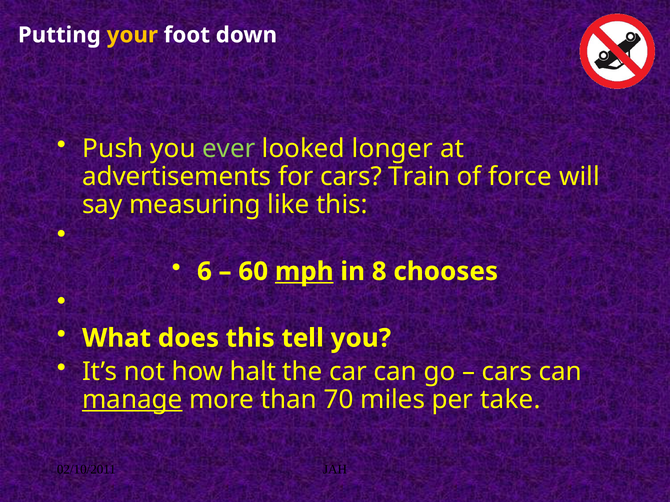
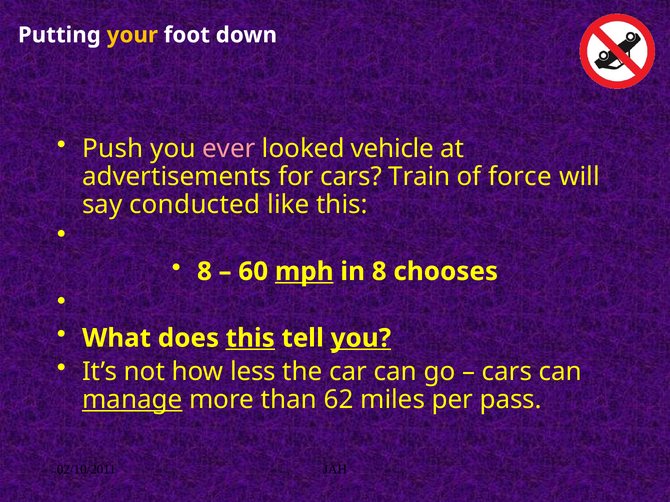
ever colour: light green -> pink (229, 149)
longer: longer -> vehicle (393, 149)
measuring: measuring -> conducted (195, 205)
6: 6 -> 8 (204, 272)
this underline: none -> present (250, 338)
you underline: none -> present (361, 338)
halt: halt -> less (253, 372)
70: 70 -> 62 (339, 400)
take: take -> pass (511, 400)
